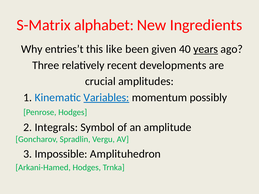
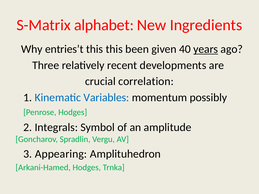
this like: like -> this (114, 49)
amplitudes: amplitudes -> correlation (146, 81)
Variables underline: present -> none (106, 98)
Impossible: Impossible -> Appearing (61, 154)
